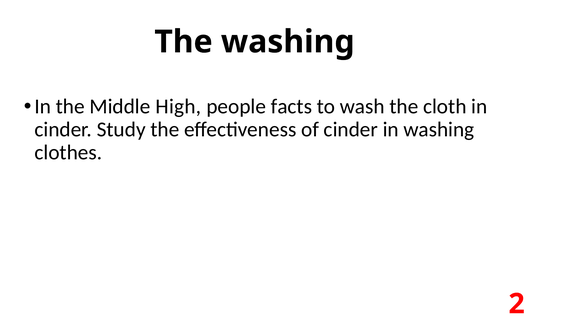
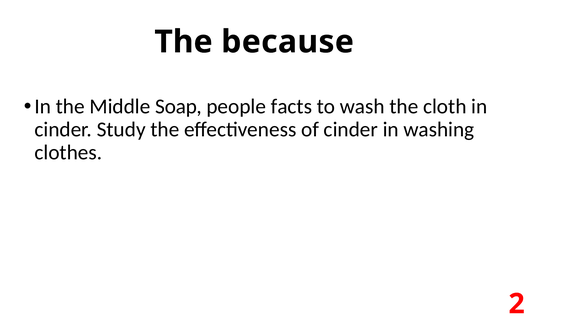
The washing: washing -> because (288, 42)
High: High -> Soap (179, 107)
